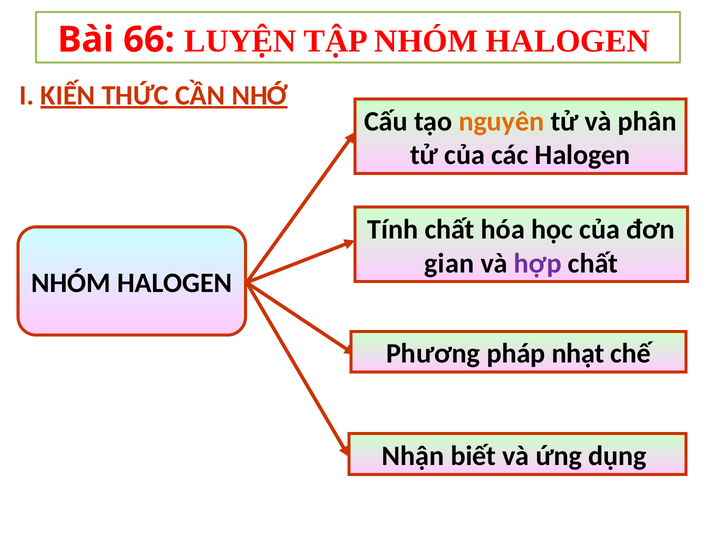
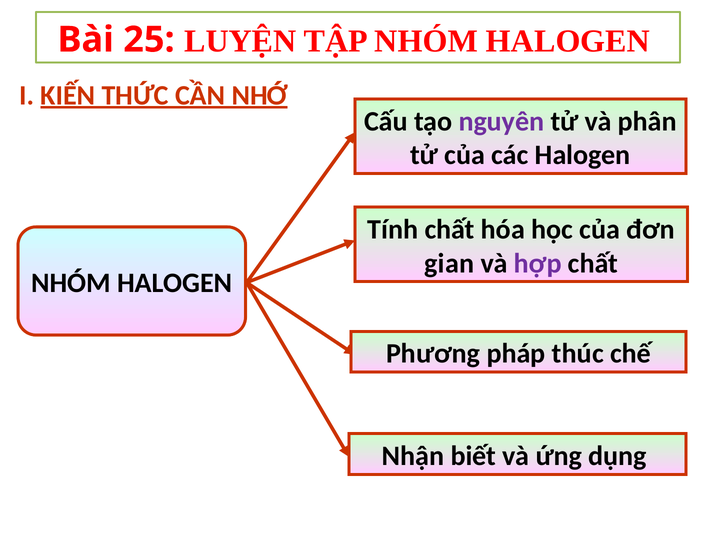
66: 66 -> 25 (149, 40)
nguyên colour: orange -> purple (502, 121)
nhạt: nhạt -> thúc (578, 354)
